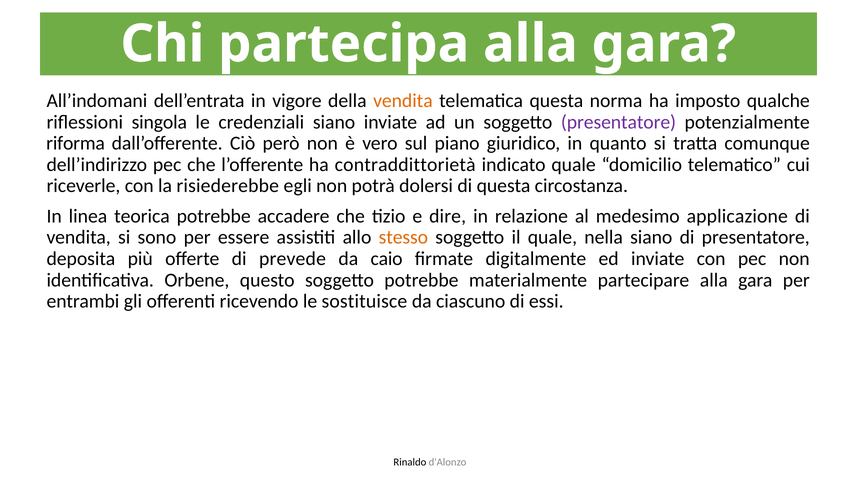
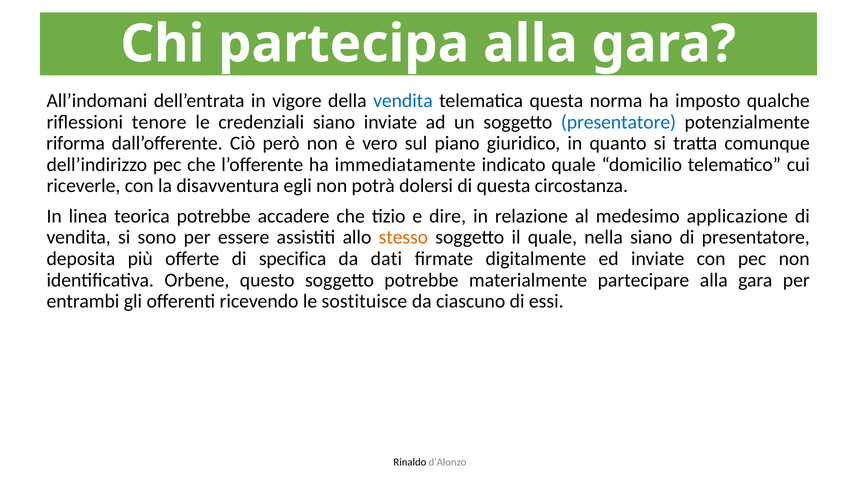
vendita colour: orange -> blue (403, 101)
singola: singola -> tenore (159, 122)
presentatore colour: purple -> blue (619, 122)
contraddittorietà: contraddittorietà -> immediatamente (405, 165)
risiederebbe: risiederebbe -> disavventura (228, 186)
prevede: prevede -> specifica (293, 259)
caio: caio -> dati (386, 259)
